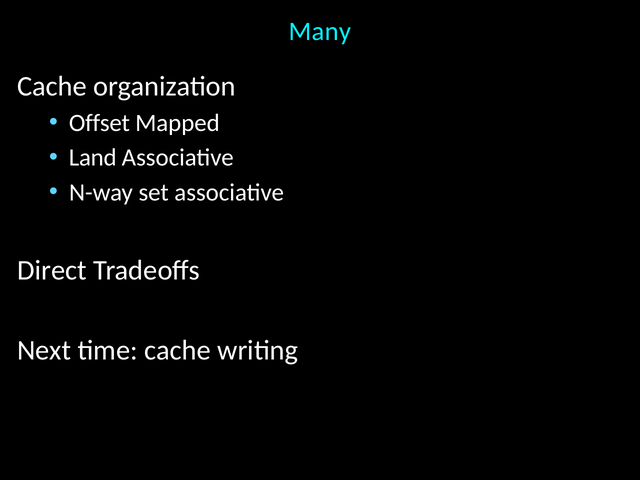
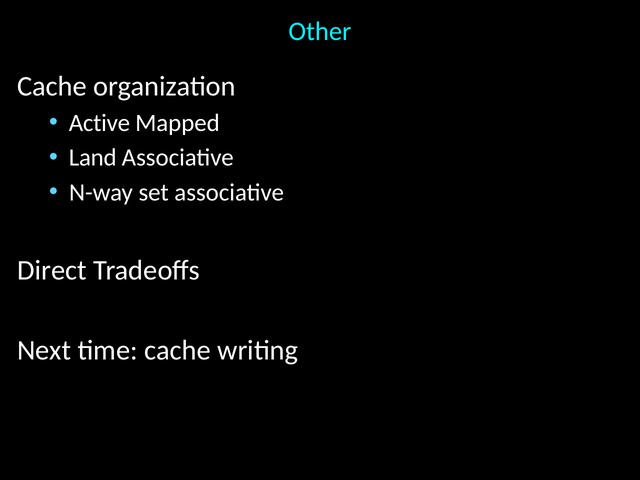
Many: Many -> Other (320, 32)
Offset: Offset -> Active (99, 123)
